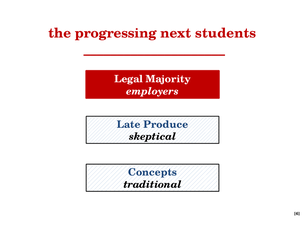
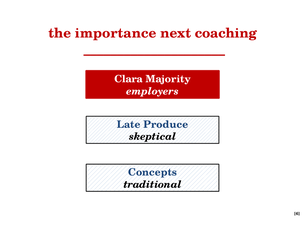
progressing: progressing -> importance (116, 33)
students: students -> coaching (226, 33)
Legal: Legal -> Clara (129, 79)
